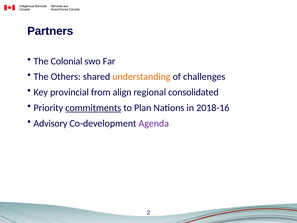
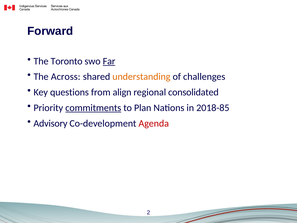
Partners: Partners -> Forward (50, 31)
Colonial: Colonial -> Toronto (67, 61)
Far underline: none -> present (109, 61)
Others: Others -> Across (66, 77)
provincial: provincial -> questions (69, 92)
2018-16: 2018-16 -> 2018-85 (213, 108)
Agenda colour: purple -> red (154, 123)
